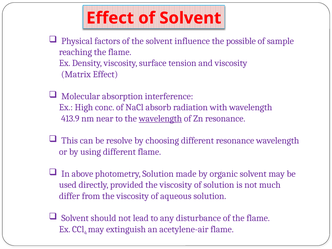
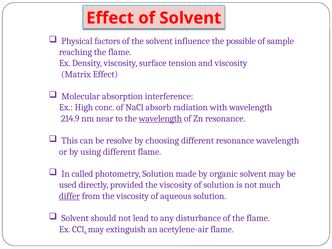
413.9: 413.9 -> 214.9 (70, 119)
above: above -> called (82, 174)
differ underline: none -> present (69, 196)
